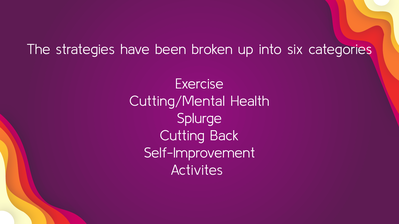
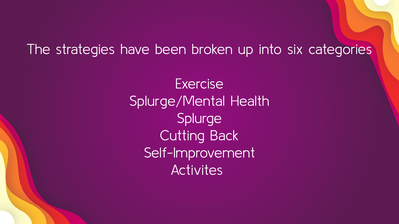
Cutting/Mental: Cutting/Mental -> Splurge/Mental (177, 101)
